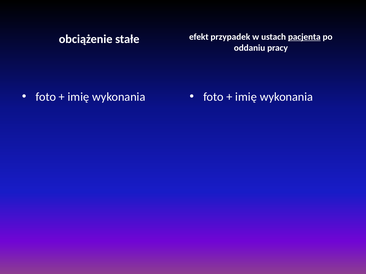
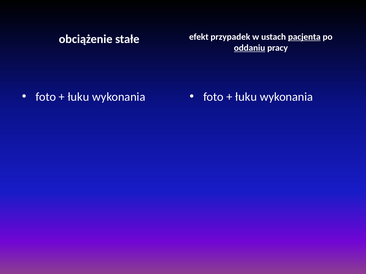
oddaniu underline: none -> present (250, 48)
imię: imię -> łuku (78, 97)
imię: imię -> łuku (246, 97)
